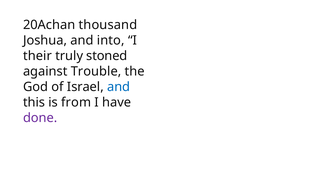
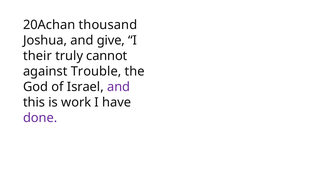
into: into -> give (111, 40)
stoned: stoned -> cannot (107, 56)
and colour: blue -> purple (119, 87)
from: from -> work (76, 102)
